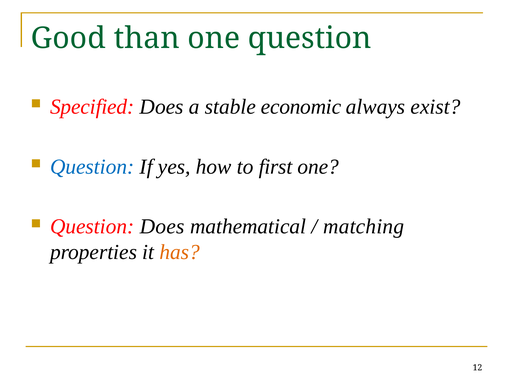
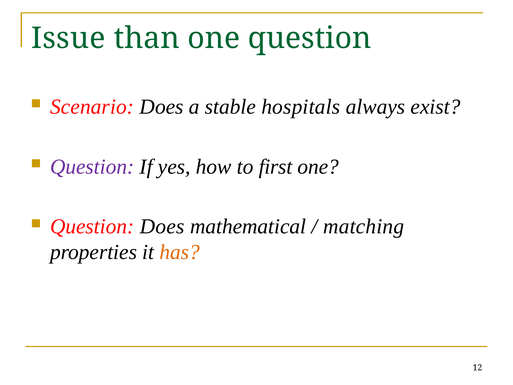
Good: Good -> Issue (68, 38)
Specified: Specified -> Scenario (92, 107)
economic: economic -> hospitals (301, 107)
Question colour: blue -> purple (92, 167)
